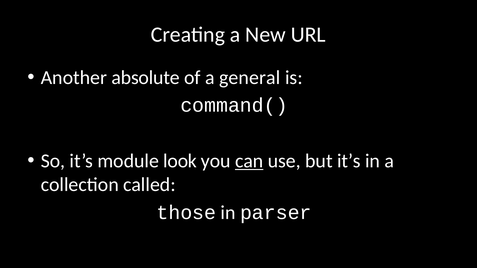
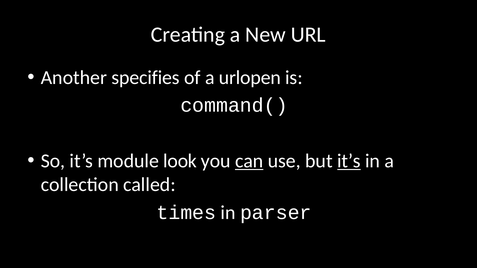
absolute: absolute -> specifies (146, 78)
general: general -> urlopen (250, 78)
it’s underline: none -> present (349, 161)
those: those -> times (186, 213)
